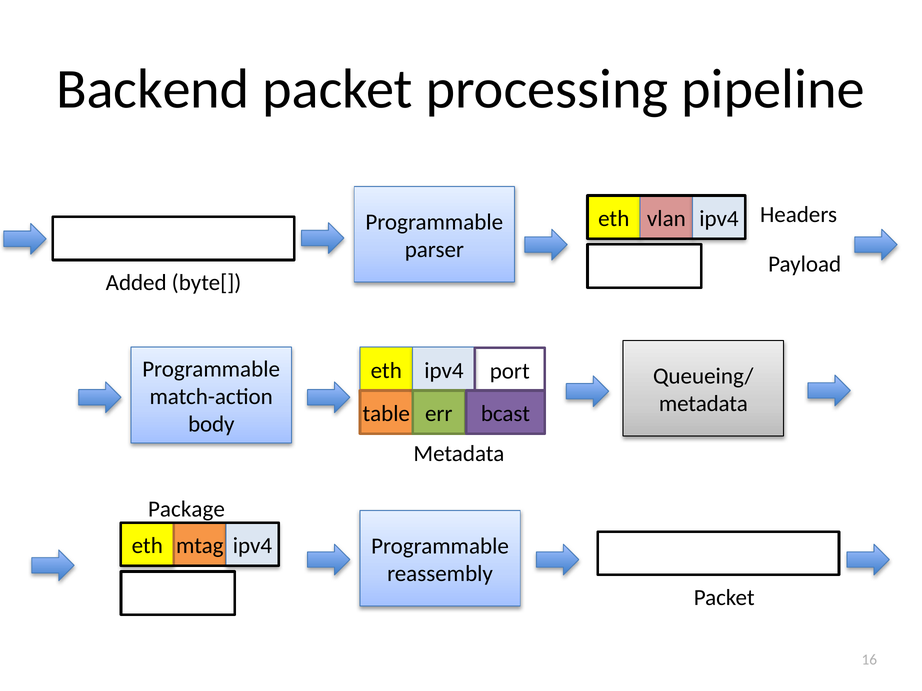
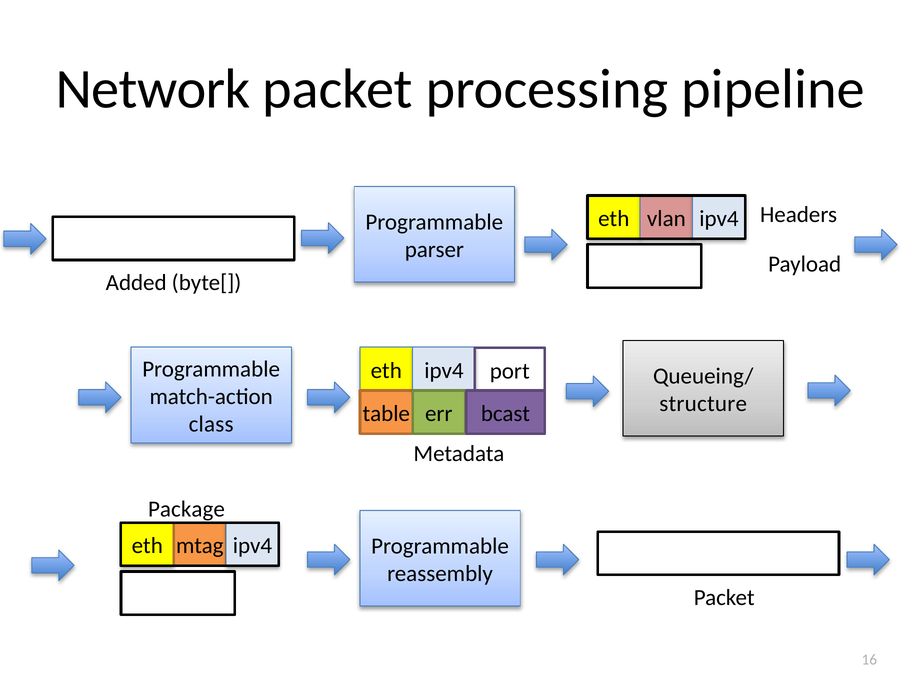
Backend: Backend -> Network (153, 89)
metadata: metadata -> structure (703, 404)
body: body -> class (211, 425)
